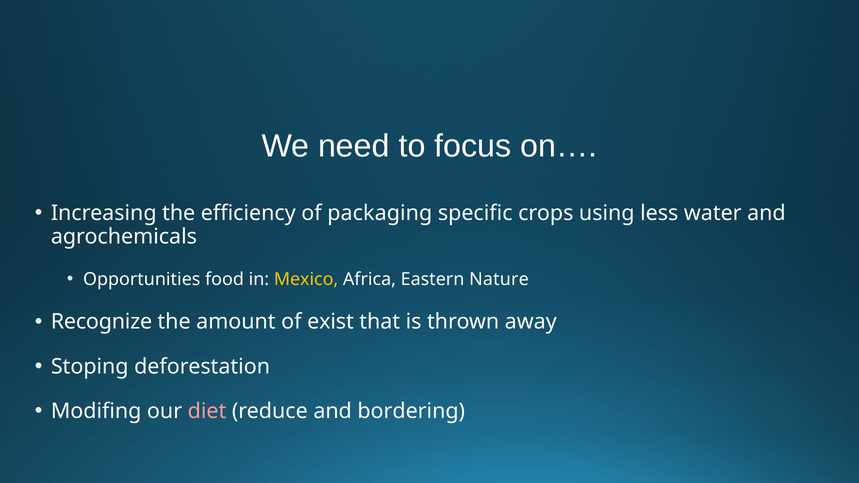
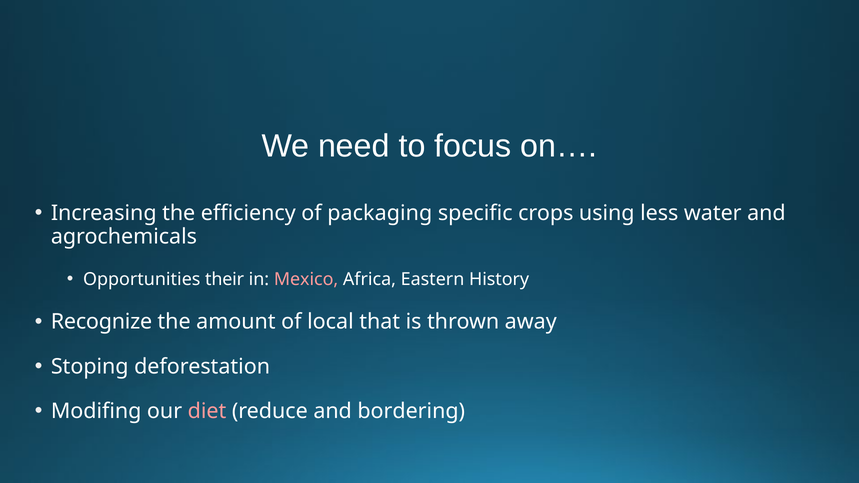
food: food -> their (225, 279)
Mexico colour: yellow -> pink (306, 279)
Nature: Nature -> History (499, 279)
exist: exist -> local (330, 322)
